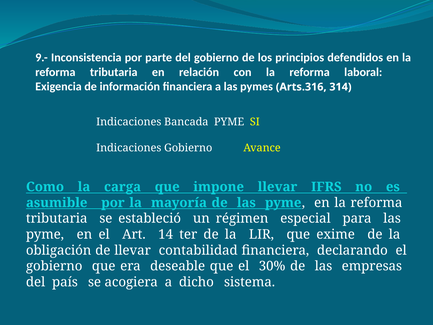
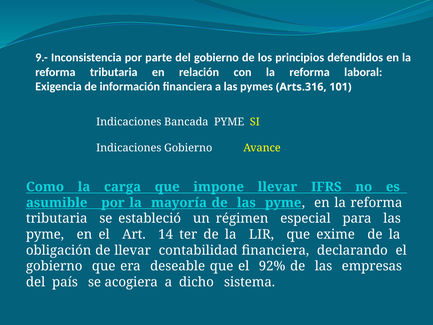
314: 314 -> 101 (340, 87)
30%: 30% -> 92% (272, 266)
